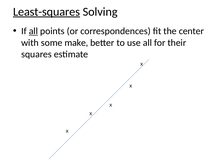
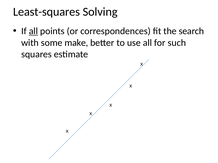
Least-squares underline: present -> none (47, 12)
center: center -> search (191, 31)
their: their -> such (177, 43)
